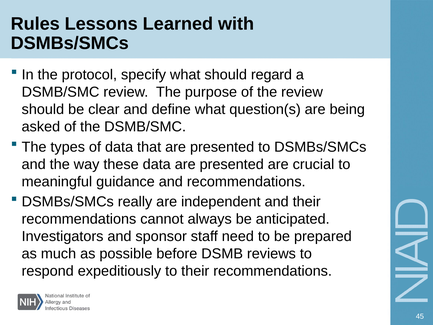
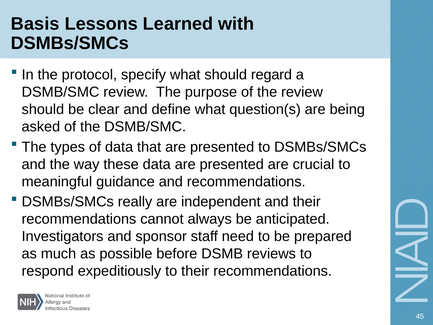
Rules: Rules -> Basis (35, 24)
